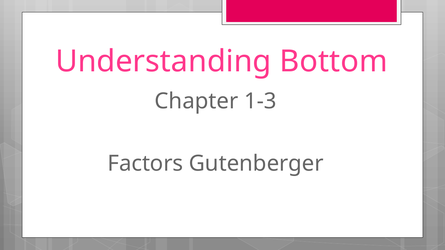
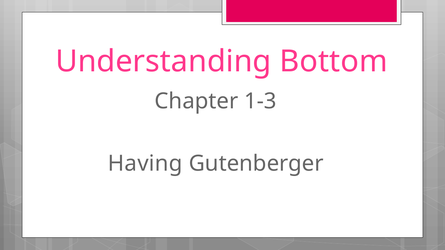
Factors: Factors -> Having (145, 164)
